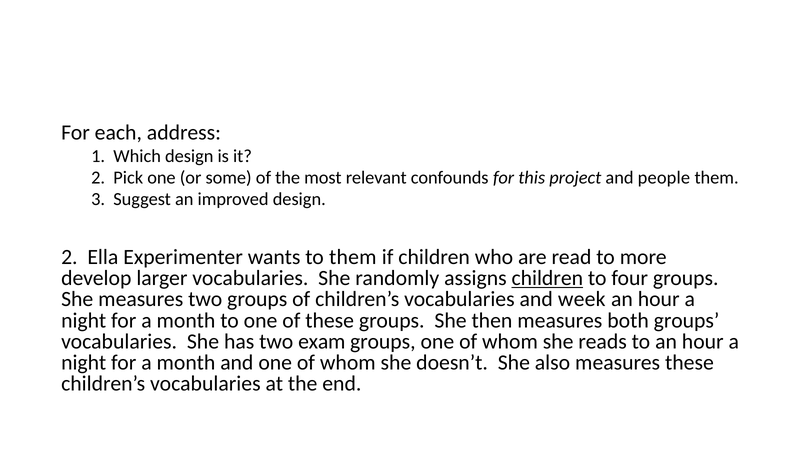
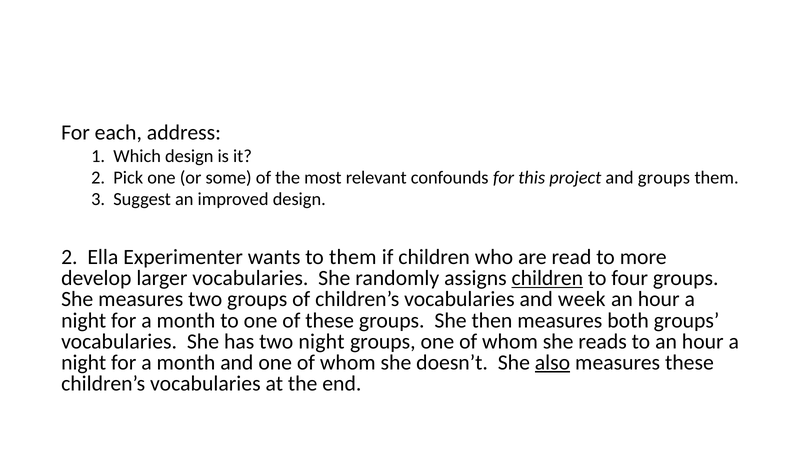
and people: people -> groups (664, 178)
two exam: exam -> night (322, 342)
also underline: none -> present (552, 363)
